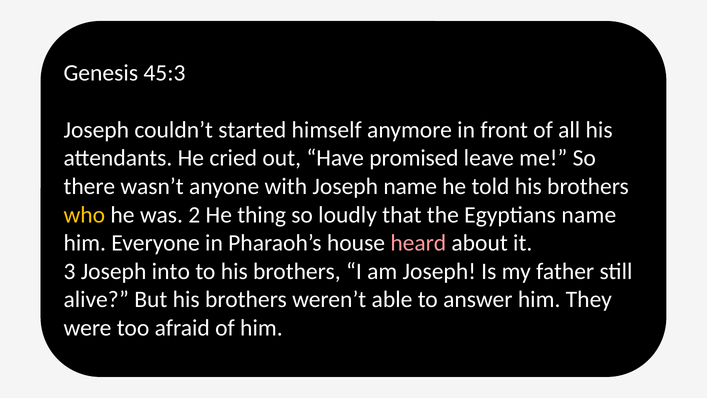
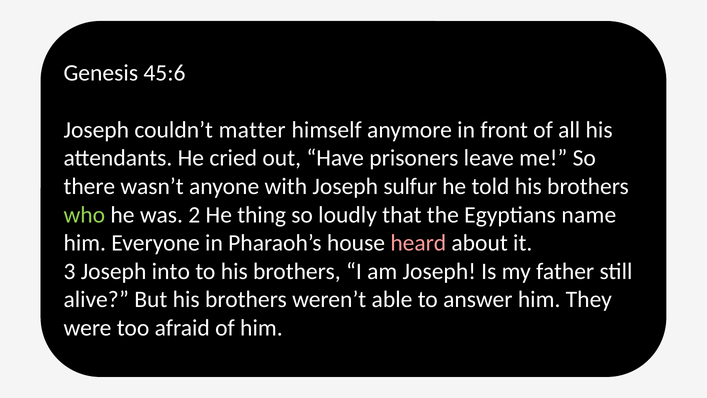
45:3: 45:3 -> 45:6 (164, 73)
started: started -> matter (252, 130)
promised: promised -> prisoners (414, 158)
Joseph name: name -> sulfur (410, 186)
who colour: yellow -> light green (84, 215)
